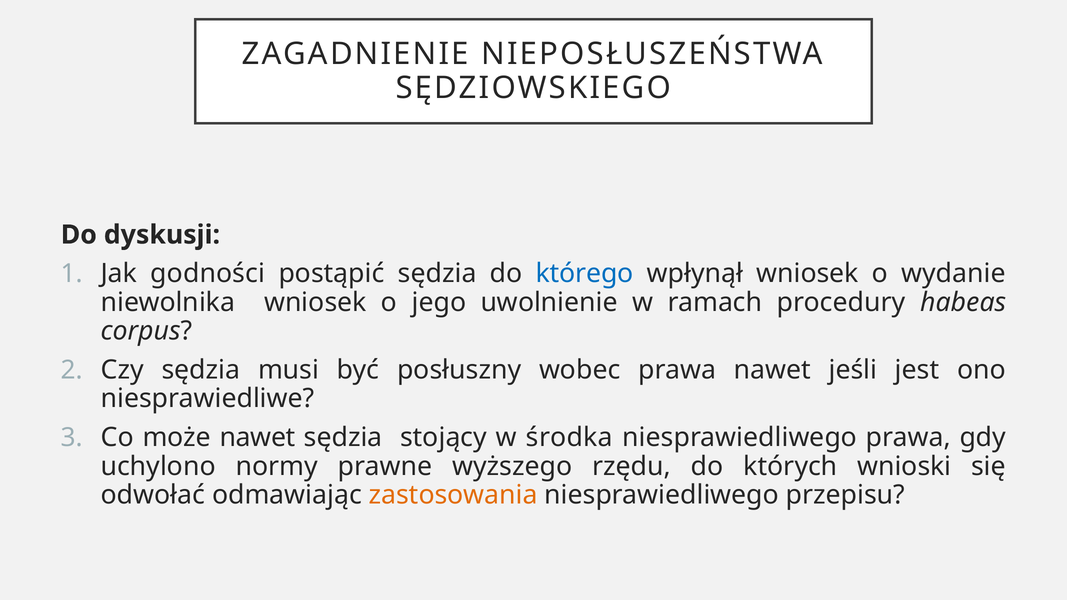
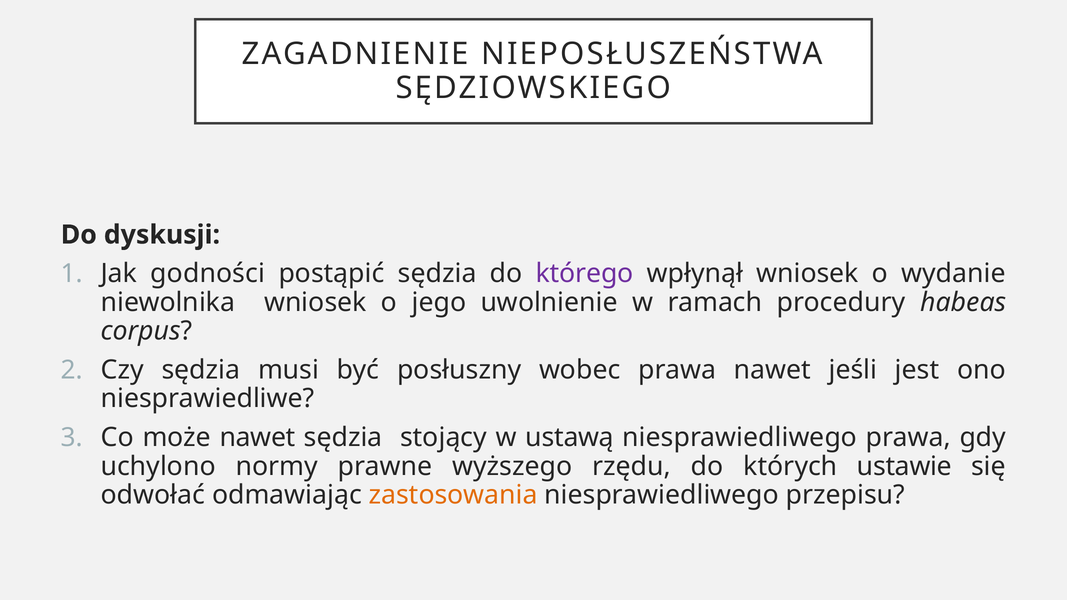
którego colour: blue -> purple (585, 274)
środka: środka -> ustawą (570, 438)
wnioski: wnioski -> ustawie (904, 466)
